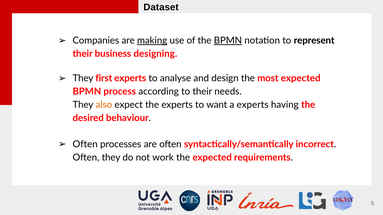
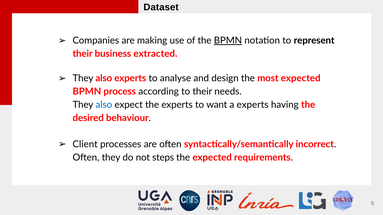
making underline: present -> none (152, 41)
designing: designing -> extracted (155, 54)
first: first -> also (104, 78)
also colour: orange -> blue (104, 105)
Often: Often -> Client (85, 145)
work: work -> steps (163, 158)
